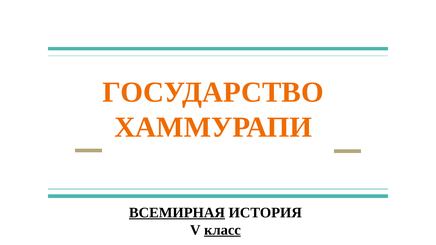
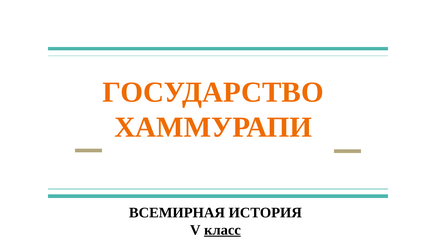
ВСЕМИРНАЯ underline: present -> none (177, 213)
